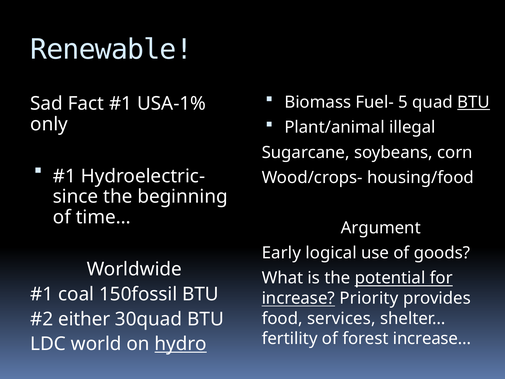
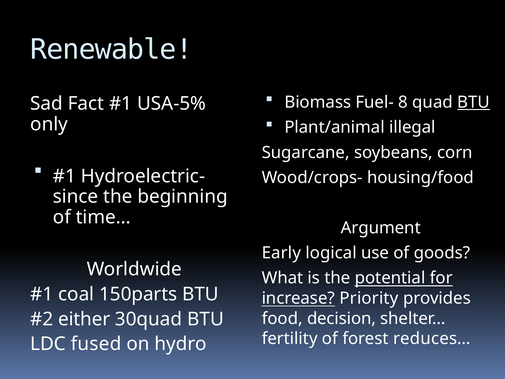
5: 5 -> 8 (403, 102)
USA-1%: USA-1% -> USA-5% (172, 104)
150fossil: 150fossil -> 150parts (138, 294)
services: services -> decision (341, 318)
increase…: increase… -> reduces… (432, 339)
world: world -> fused (96, 344)
hydro underline: present -> none (181, 344)
